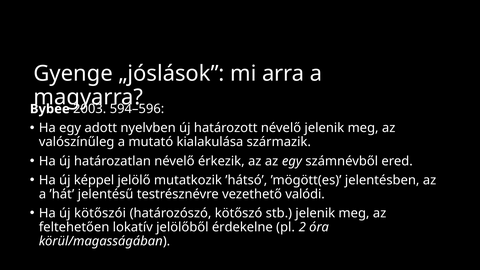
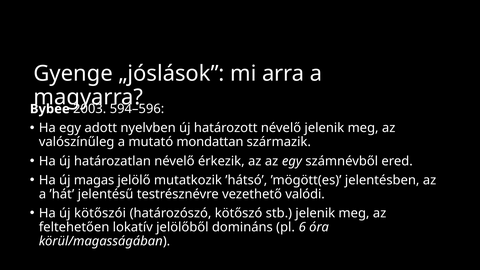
kialakulása: kialakulása -> mondattan (210, 142)
képpel: képpel -> magas (94, 180)
érdekelne: érdekelne -> domináns (242, 227)
2: 2 -> 6 (302, 227)
